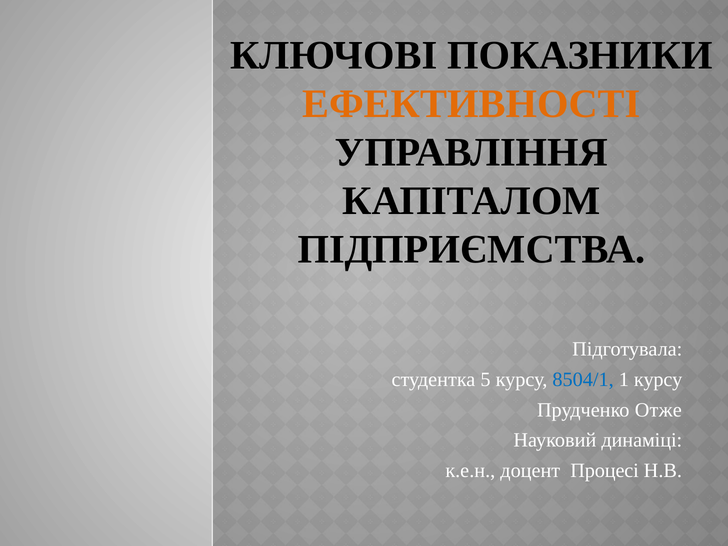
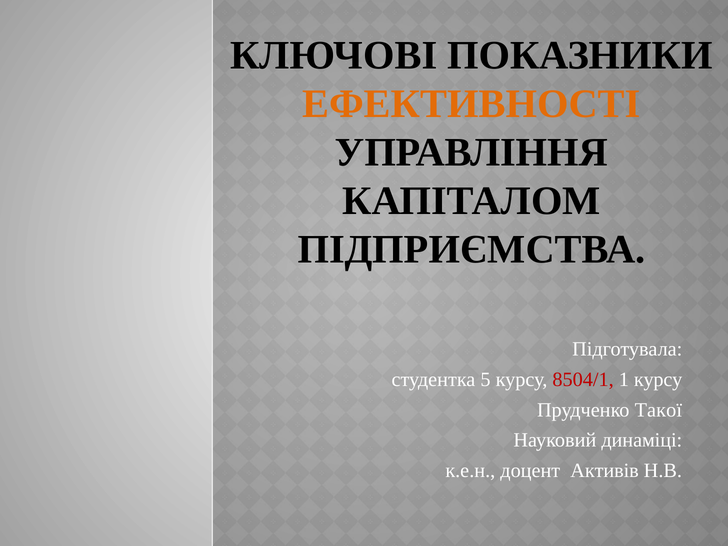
8504/1 colour: blue -> red (583, 379)
Отже: Отже -> Такої (658, 410)
Процесі: Процесі -> Активів (605, 471)
